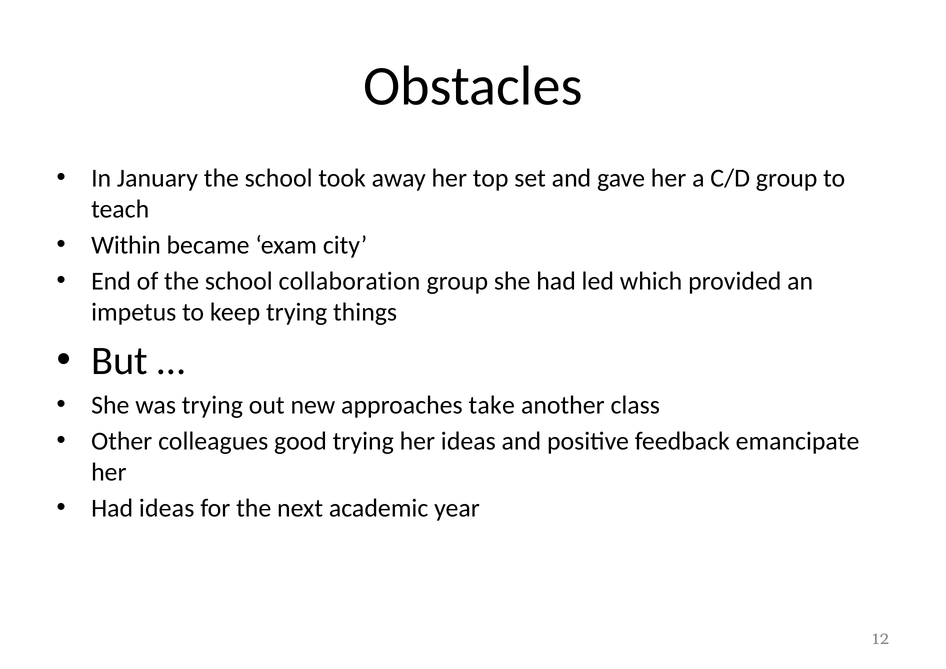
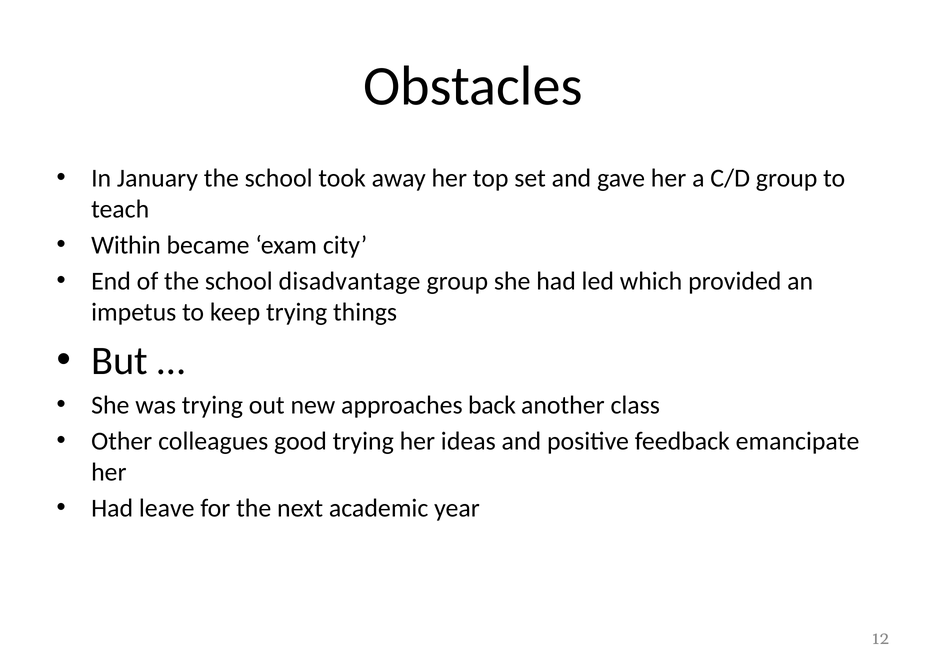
collaboration: collaboration -> disadvantage (350, 281)
take: take -> back (492, 405)
Had ideas: ideas -> leave (167, 509)
